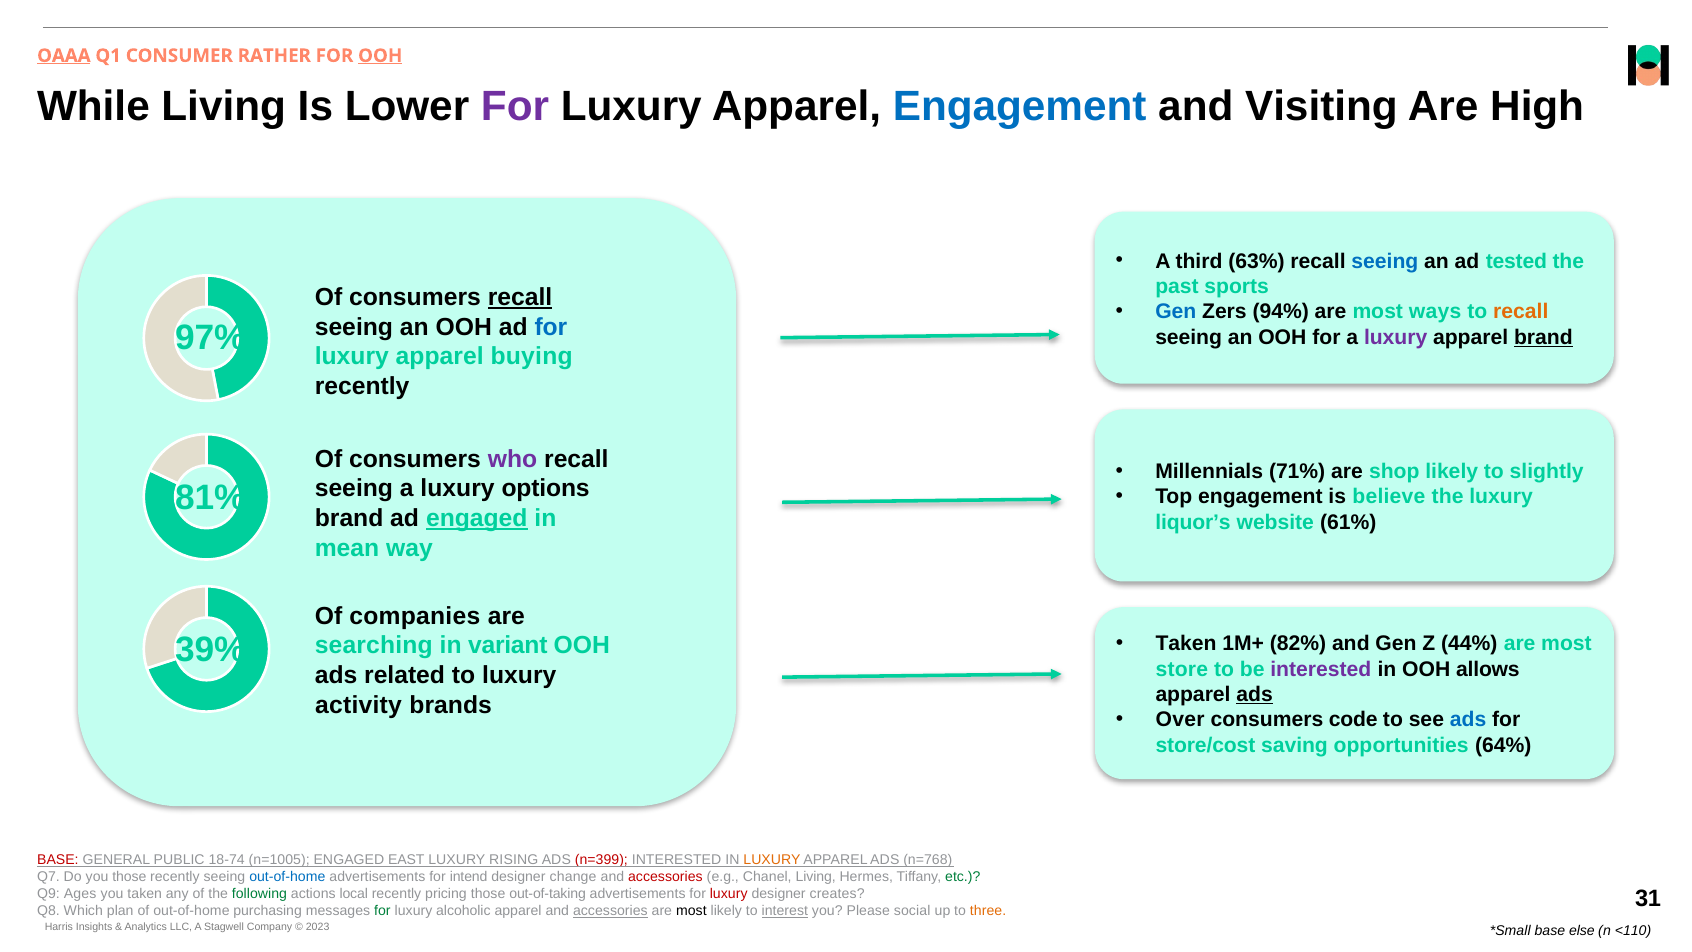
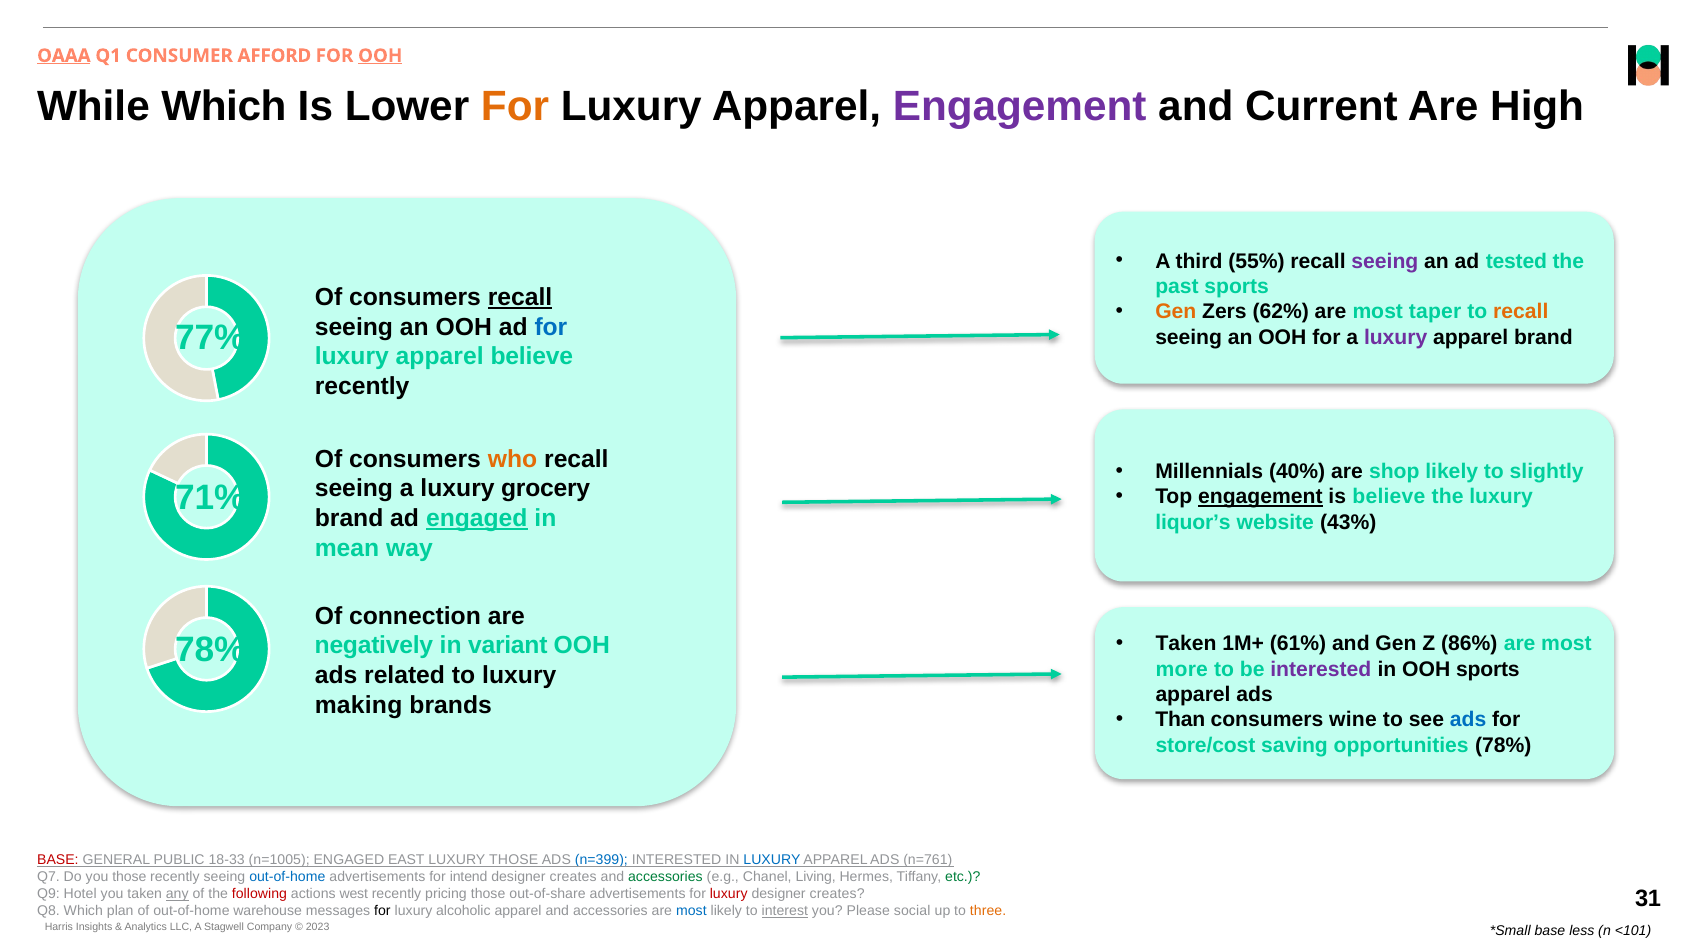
RATHER: RATHER -> AFFORD (274, 56)
While Living: Living -> Which (224, 106)
For colour: purple -> orange (515, 106)
Engagement colour: blue -> purple (1020, 106)
Visiting: Visiting -> Current (1321, 106)
63%: 63% -> 55% (1256, 261)
seeing colour: blue -> purple (1385, 261)
Gen colour: blue -> orange (1176, 312)
94%: 94% -> 62% (1281, 312)
ways: ways -> taper (1435, 312)
97%: 97% -> 77% (210, 338)
brand underline: present -> none (1543, 337)
apparel buying: buying -> believe (532, 357)
who colour: purple -> orange (512, 459)
71%: 71% -> 40% (1297, 471)
options: options -> grocery (546, 489)
81%: 81% -> 71% (210, 498)
engagement underline: none -> present (1260, 497)
61%: 61% -> 43% (1348, 522)
companies: companies -> connection (415, 616)
39%: 39% -> 78% (210, 650)
82%: 82% -> 61% (1298, 644)
44%: 44% -> 86% (1469, 644)
searching: searching -> negatively (374, 645)
store: store -> more (1182, 669)
OOH allows: allows -> sports (1488, 669)
ads underline: present -> none (1255, 694)
activity: activity -> making (359, 705)
Over: Over -> Than (1180, 720)
code: code -> wine (1353, 720)
opportunities 64%: 64% -> 78% (1503, 745)
18-74: 18-74 -> 18-33 (227, 860)
LUXURY RISING: RISING -> THOSE (514, 860)
n=399 colour: red -> blue (601, 860)
LUXURY colour: orange -> blue (772, 860)
n=768: n=768 -> n=761 (928, 860)
change: change -> creates (573, 877)
accessories colour: red -> green (665, 877)
Ages: Ages -> Hotel (80, 894)
any underline: none -> present (177, 894)
following colour: green -> red (259, 894)
local: local -> west (354, 894)
out-of-taking: out-of-taking -> out-of-share (548, 894)
purchasing: purchasing -> warehouse (268, 911)
for colour: green -> black (382, 911)
accessories underline: present -> none (610, 911)
most colour: black -> blue (691, 911)
else: else -> less (1582, 931)
<110: <110 -> <101 (1633, 931)
